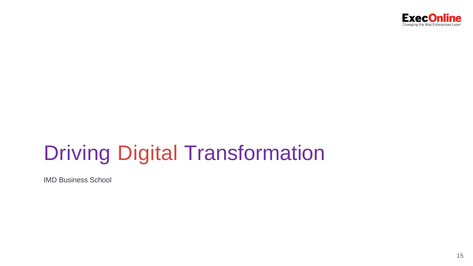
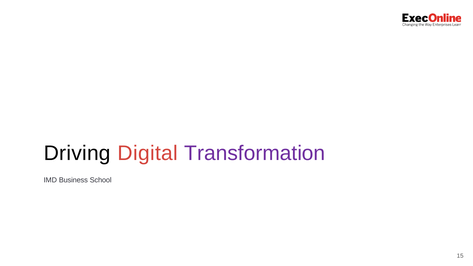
Driving colour: purple -> black (77, 153)
